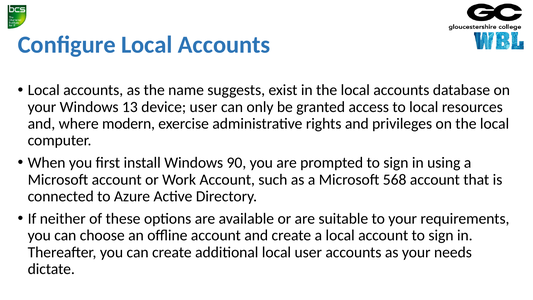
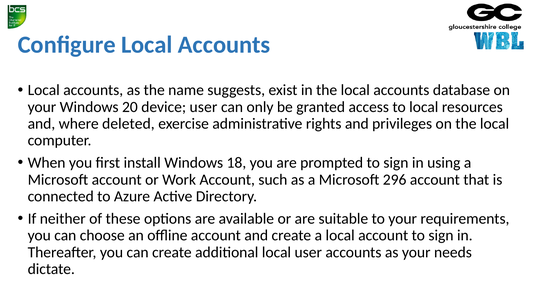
13: 13 -> 20 (130, 107)
modern: modern -> deleted (128, 124)
90: 90 -> 18 (236, 163)
568: 568 -> 296 (395, 179)
